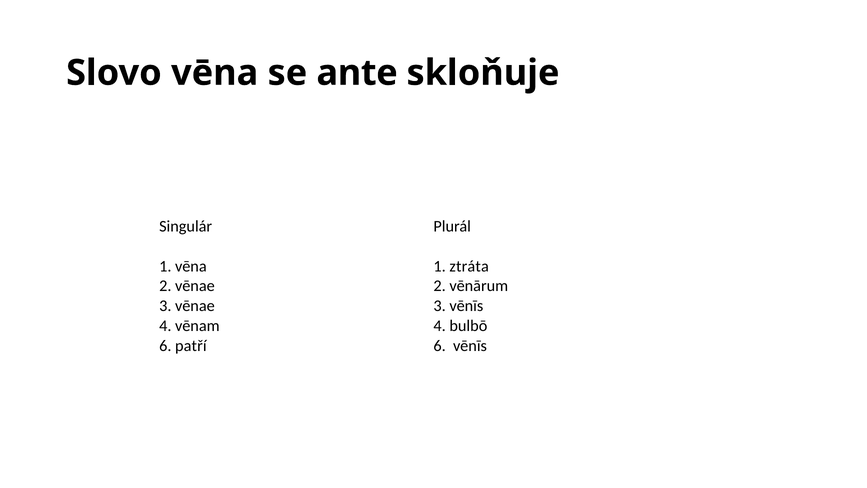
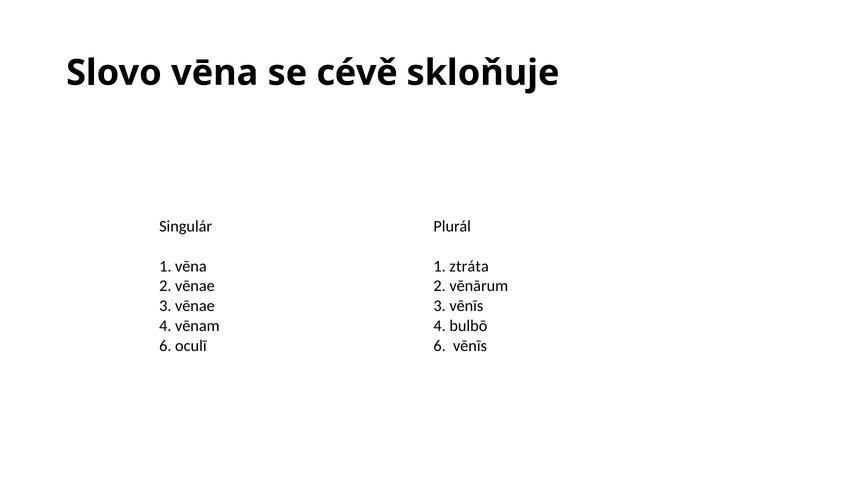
ante: ante -> cévě (357, 73)
patří: patří -> oculī (191, 345)
